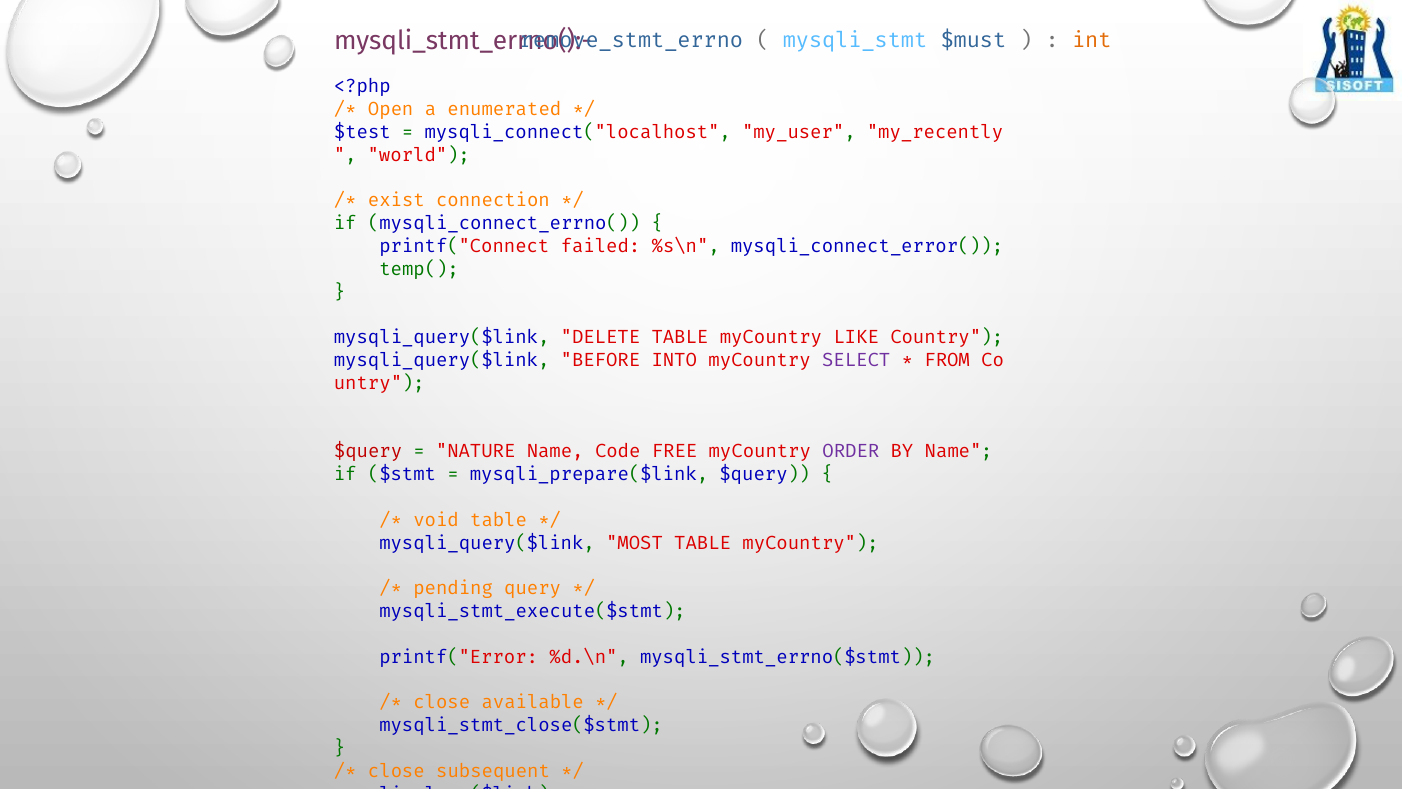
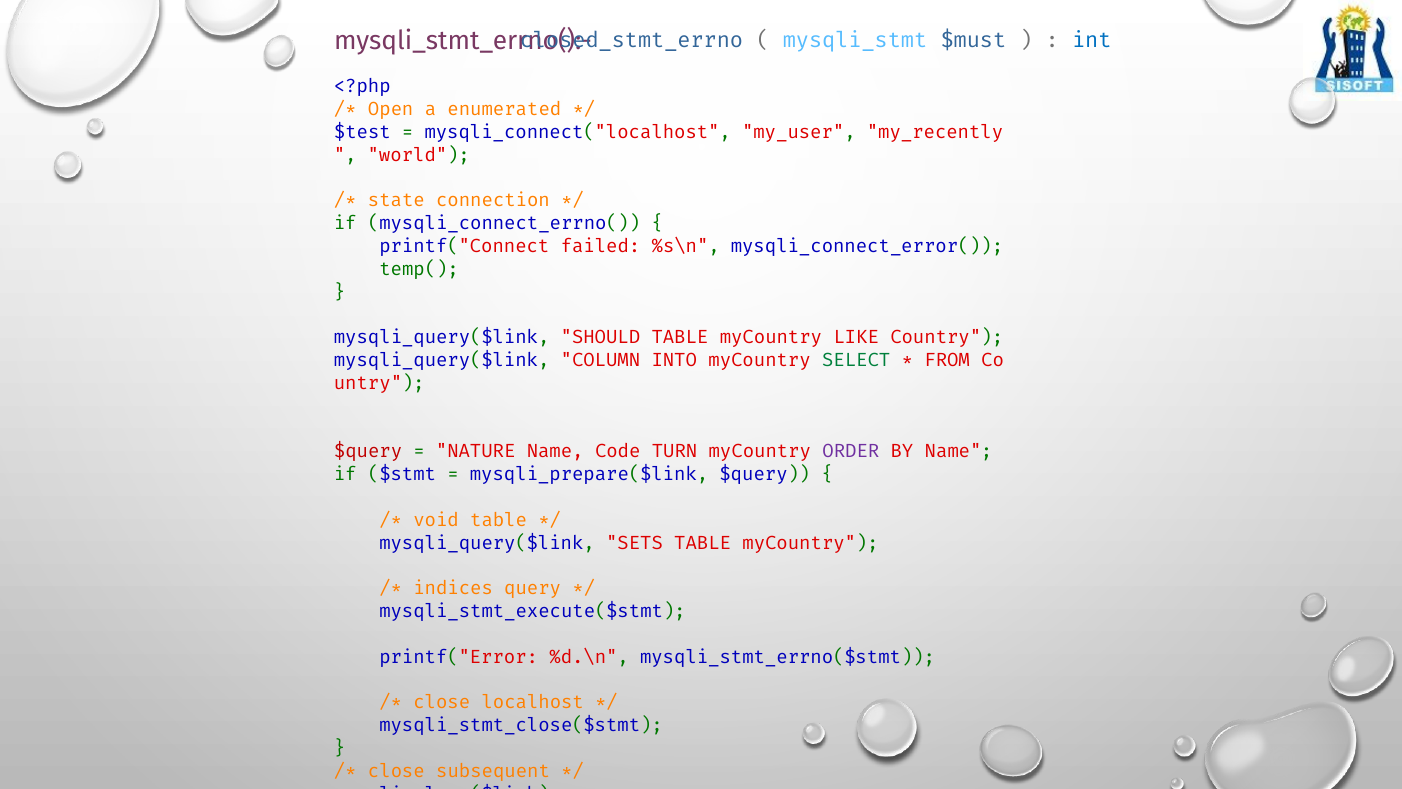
remove_stmt_errno: remove_stmt_errno -> closed_stmt_errno (631, 41)
int colour: orange -> blue (1092, 41)
exist: exist -> state (396, 200)
DELETE: DELETE -> SHOULD (600, 337)
BEFORE: BEFORE -> COLUMN (600, 360)
SELECT colour: purple -> green (856, 360)
FREE: FREE -> TURN (675, 451)
MOST: MOST -> SETS (634, 543)
pending: pending -> indices (453, 588)
available: available -> localhost (533, 702)
